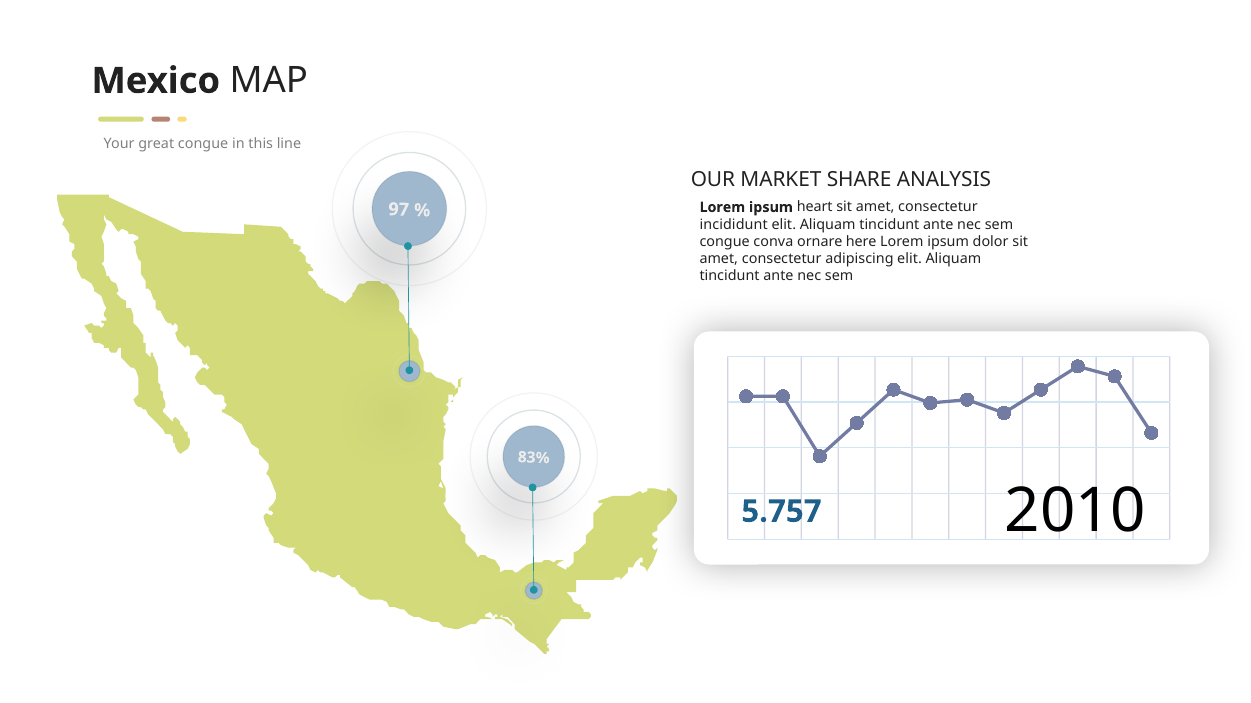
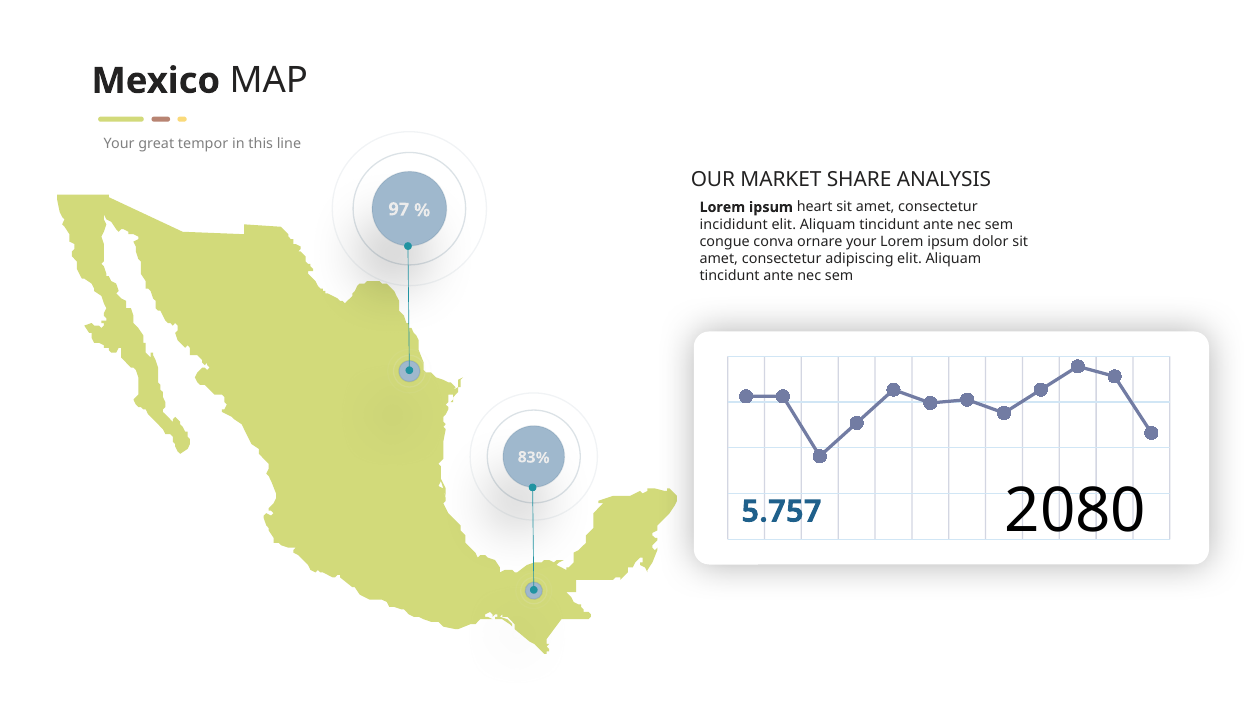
great congue: congue -> tempor (203, 144)
ornare here: here -> your (861, 242)
2010: 2010 -> 2080 (1076, 512)
